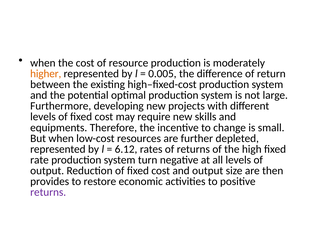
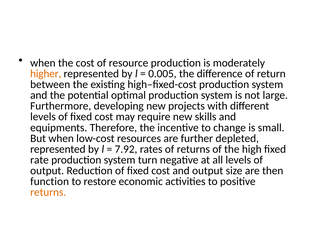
6.12: 6.12 -> 7.92 (126, 149)
provides: provides -> function (50, 181)
returns colour: purple -> orange (48, 192)
